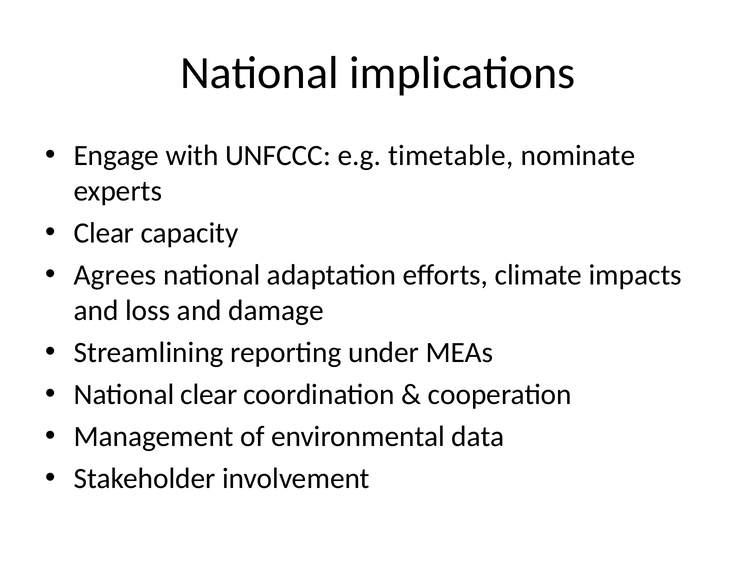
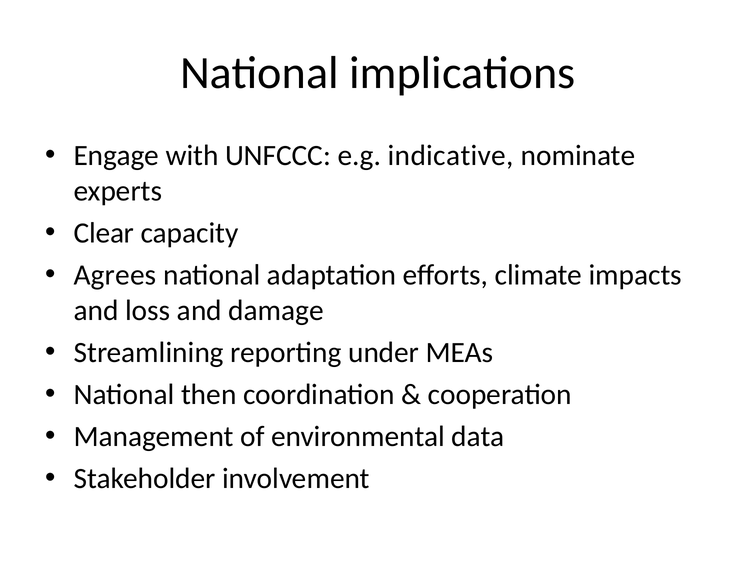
timetable: timetable -> indicative (451, 156)
National clear: clear -> then (209, 394)
